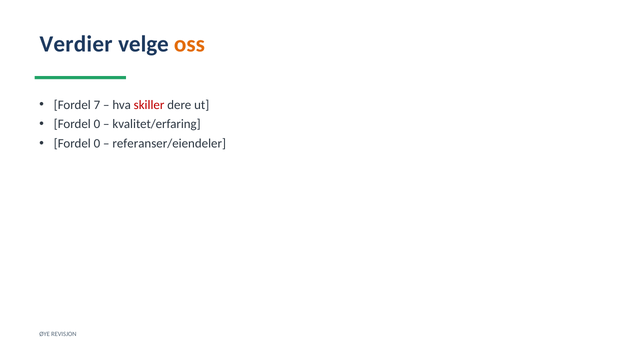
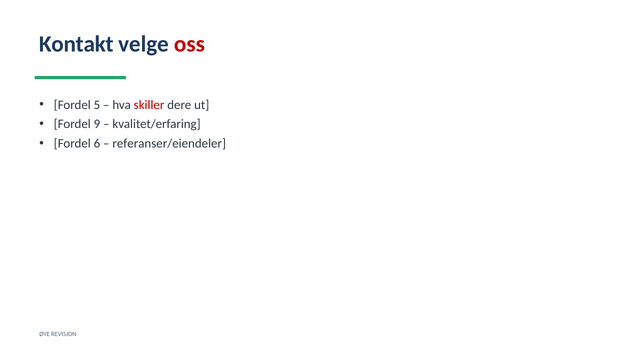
Verdier: Verdier -> Kontakt (76, 44)
oss colour: orange -> red (189, 44)
7: 7 -> 5 (97, 105)
0: 0 -> 9 (97, 124)
0: 0 -> 6 (97, 143)
